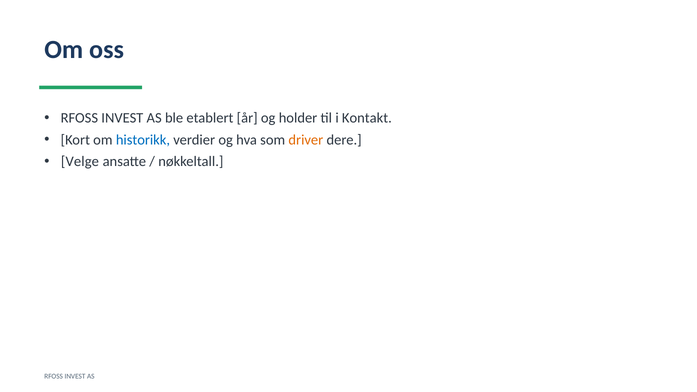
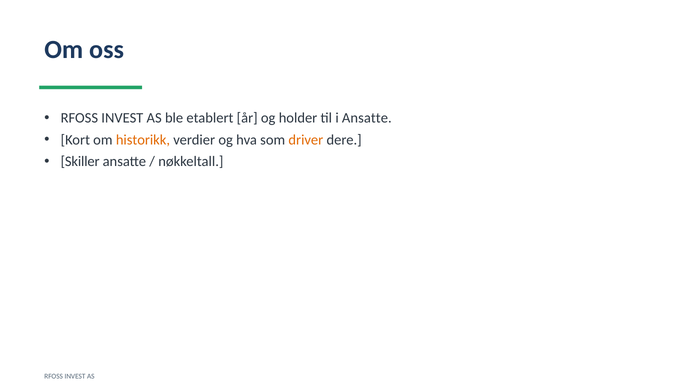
i Kontakt: Kontakt -> Ansatte (367, 118)
historikk colour: blue -> orange (143, 140)
Velge: Velge -> Skiller (80, 162)
